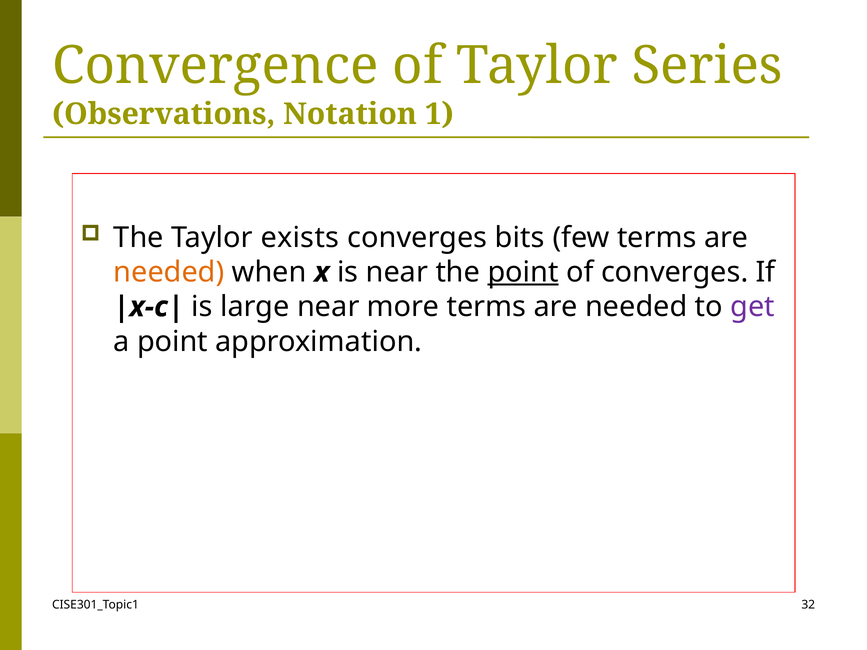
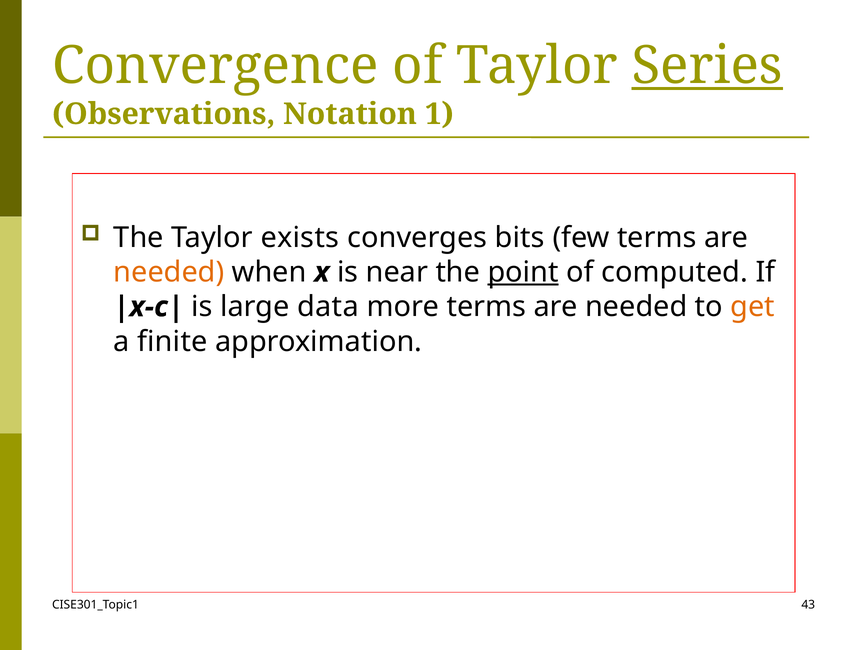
Series underline: none -> present (707, 66)
of converges: converges -> computed (675, 272)
large near: near -> data (328, 307)
get colour: purple -> orange (753, 307)
a point: point -> finite (172, 342)
32: 32 -> 43 (808, 605)
